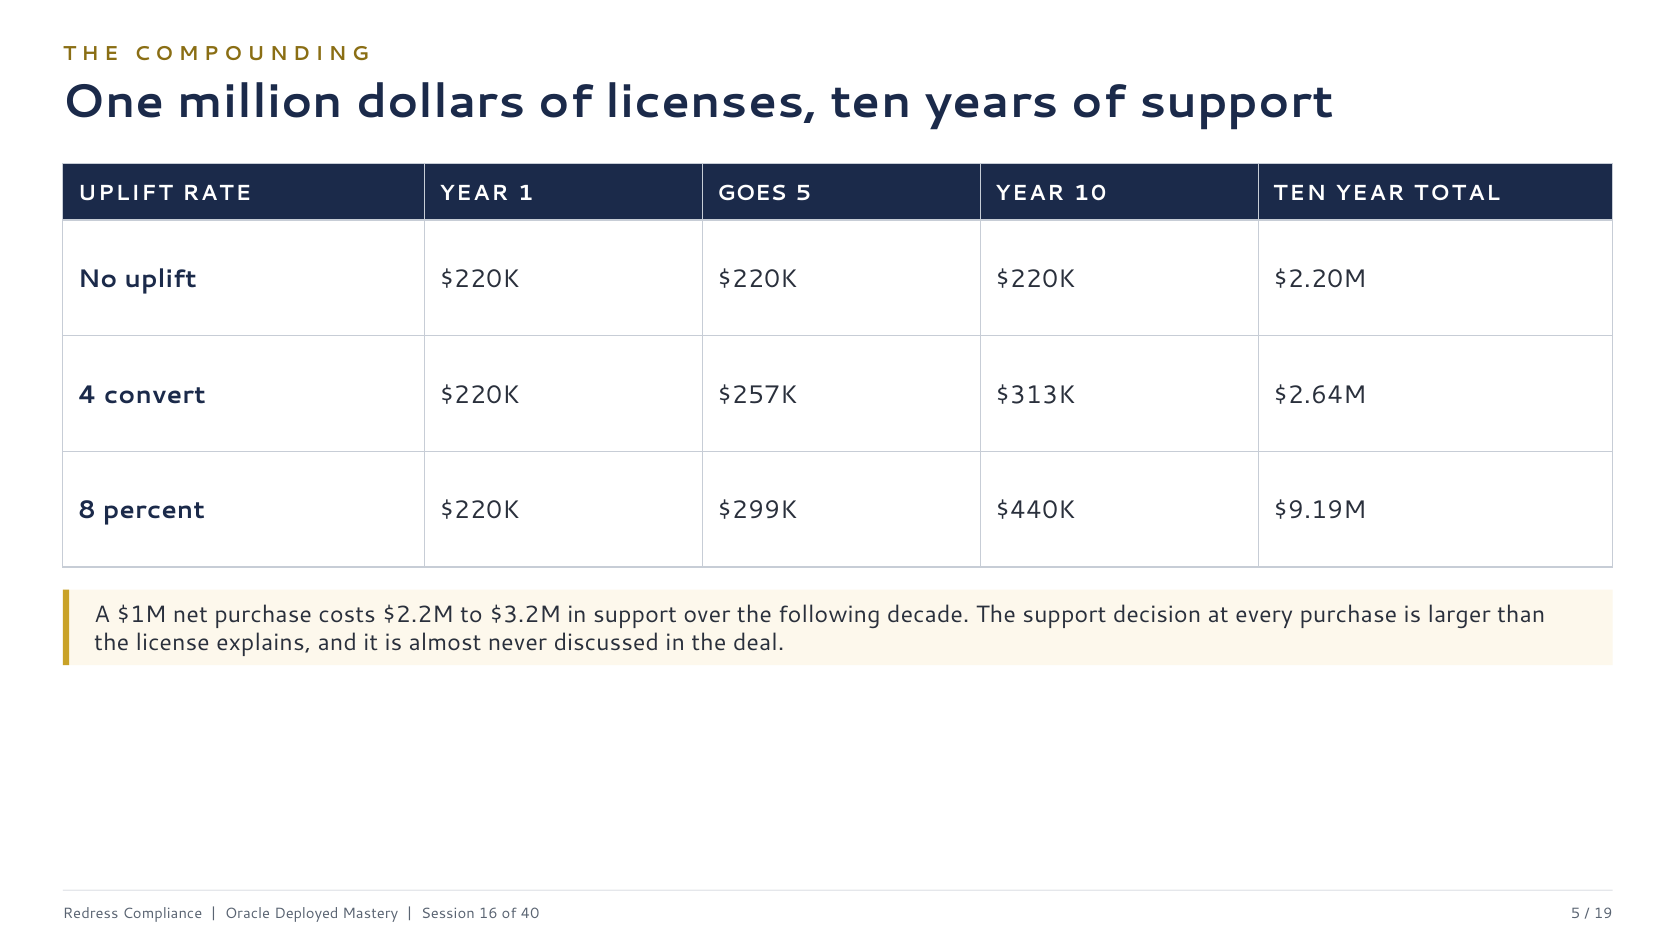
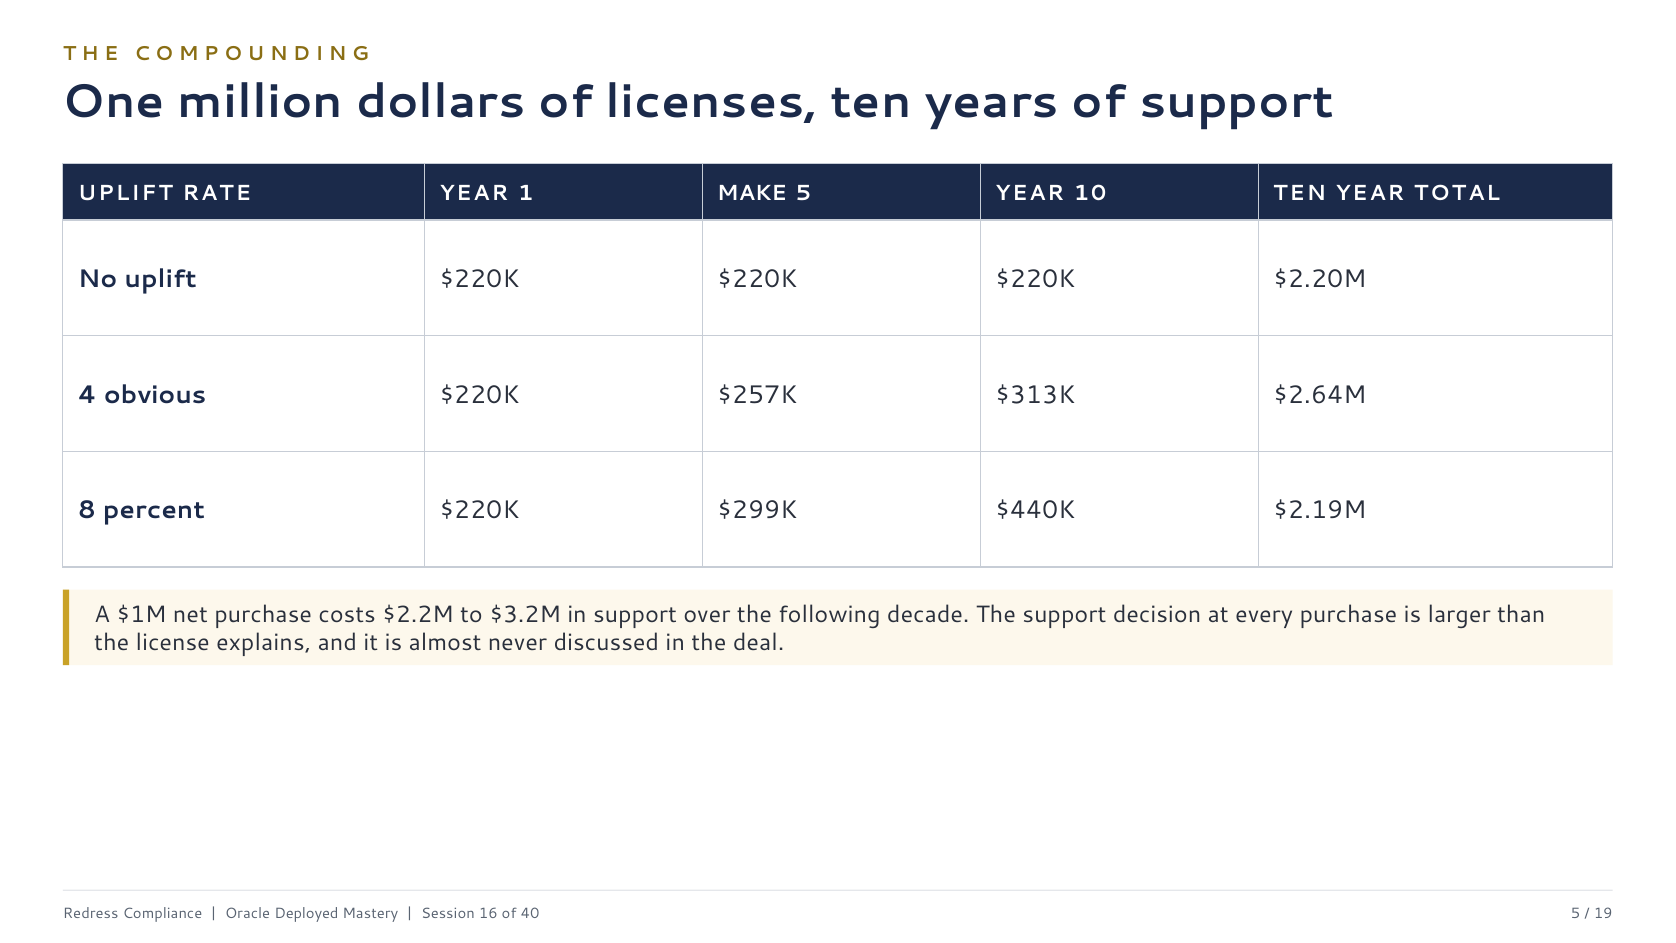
GOES: GOES -> MAKE (752, 193)
convert: convert -> obvious (155, 395)
$9.19M: $9.19M -> $2.19M (1320, 510)
